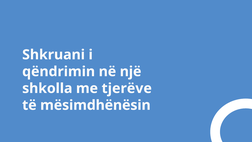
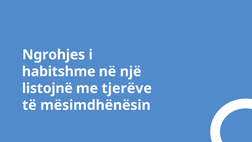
Shkruani: Shkruani -> Ngrohjes (54, 55)
qëndrimin: qëndrimin -> habitshme (59, 71)
shkolla: shkolla -> listojnë (47, 88)
